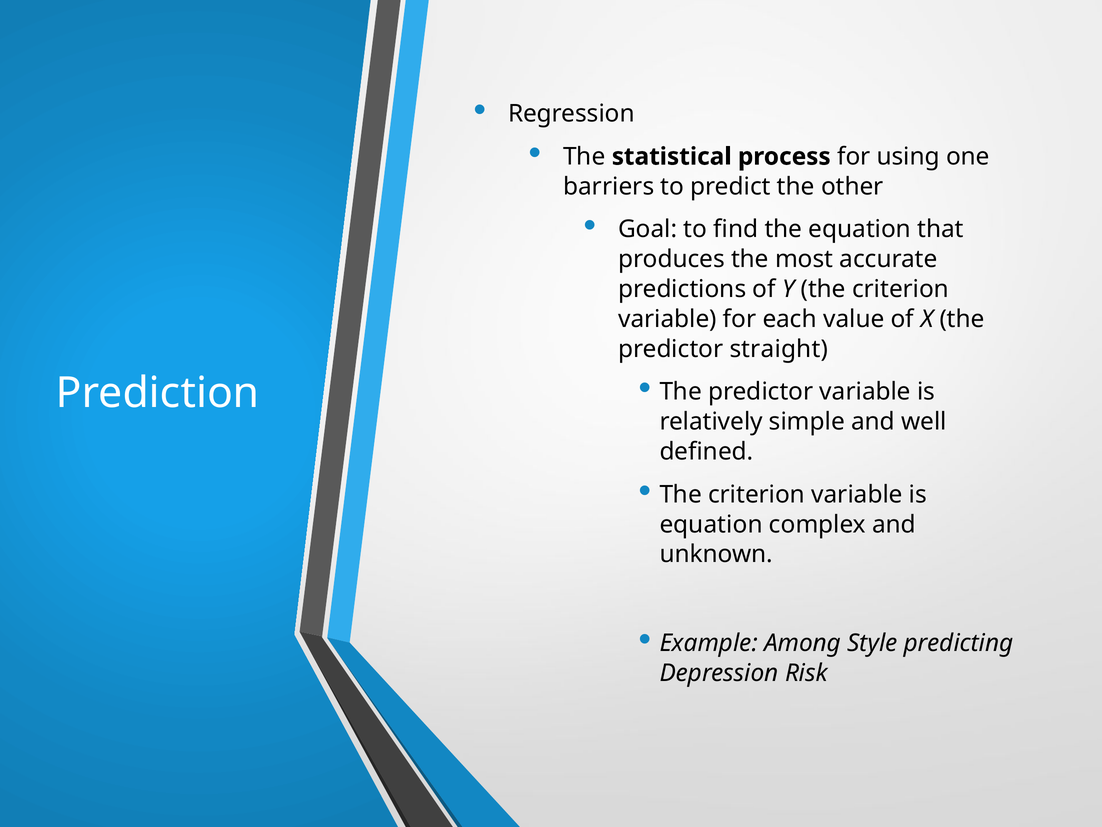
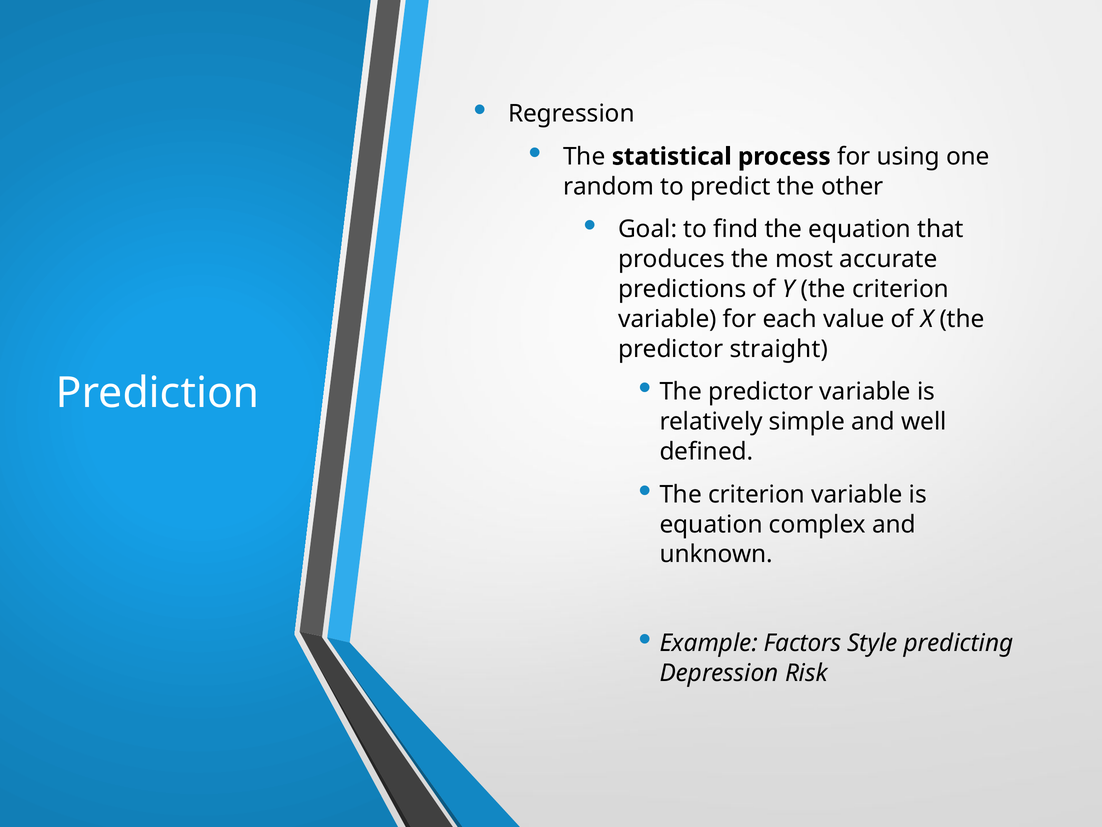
barriers: barriers -> random (609, 186)
Among: Among -> Factors (803, 643)
